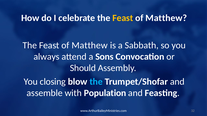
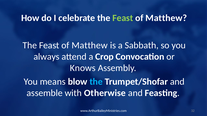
Feast colour: yellow -> light green (123, 18)
Sons: Sons -> Crop (104, 57)
Should: Should -> Knows (83, 68)
closing: closing -> means (53, 82)
Population: Population -> Otherwise (105, 93)
